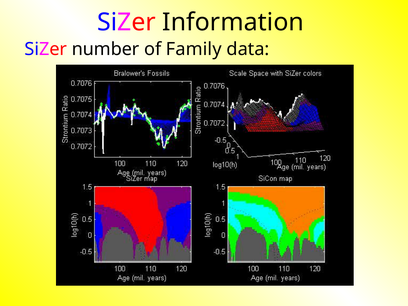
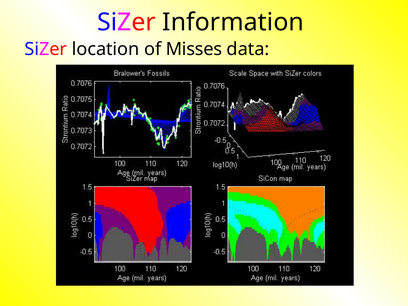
number: number -> location (106, 49)
Family: Family -> Misses (194, 49)
